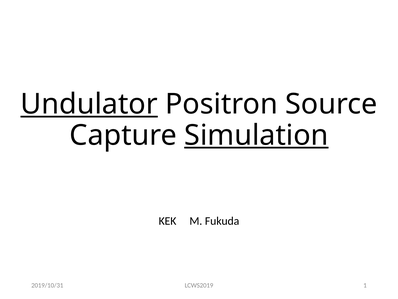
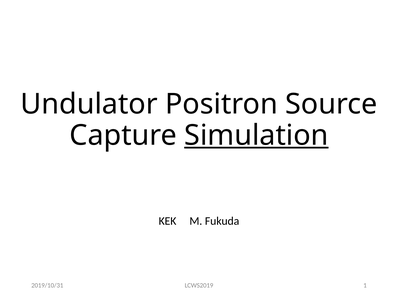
Undulator underline: present -> none (89, 104)
